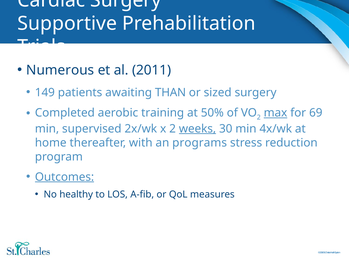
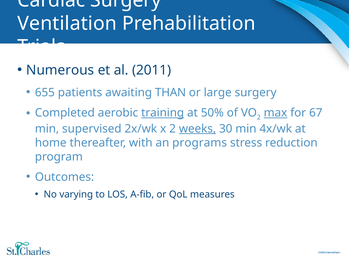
Supportive: Supportive -> Ventilation (67, 24)
149: 149 -> 655 (45, 92)
sized: sized -> large (218, 92)
training underline: none -> present (163, 113)
69: 69 -> 67 (316, 113)
Outcomes underline: present -> none (64, 177)
healthy: healthy -> varying (76, 194)
